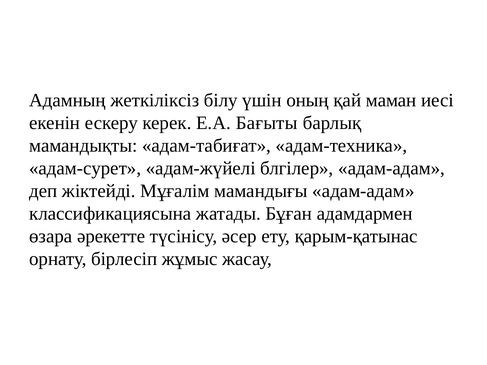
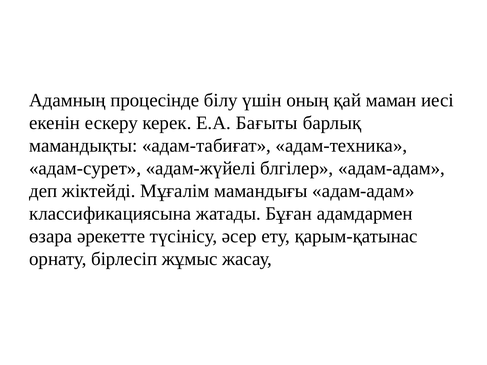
жеткіліксіз: жеткіліксіз -> процесінде (155, 100)
